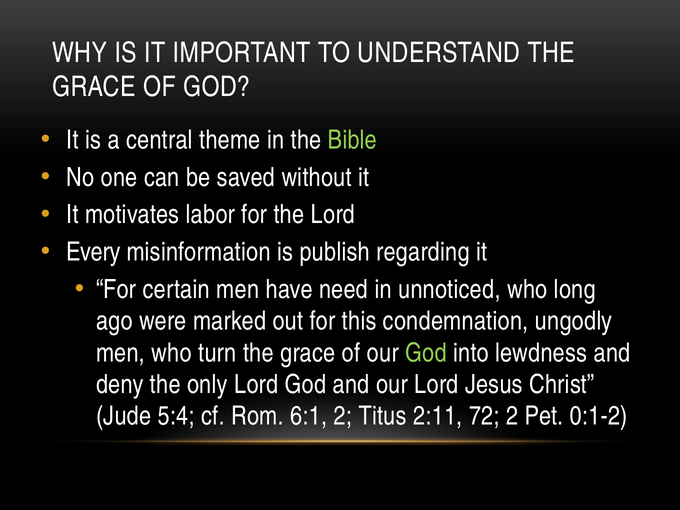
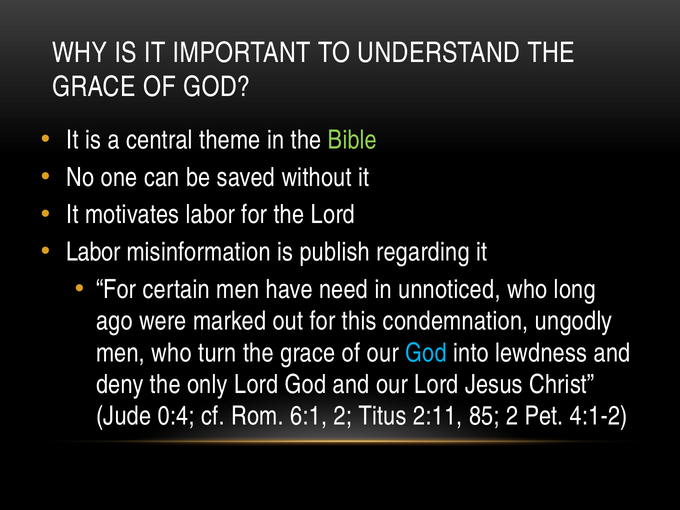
Every: Every -> Labor (93, 252)
God colour: light green -> light blue (426, 353)
5:4: 5:4 -> 0:4 (176, 416)
72: 72 -> 85 (484, 416)
0:1-2: 0:1-2 -> 4:1-2 (599, 416)
